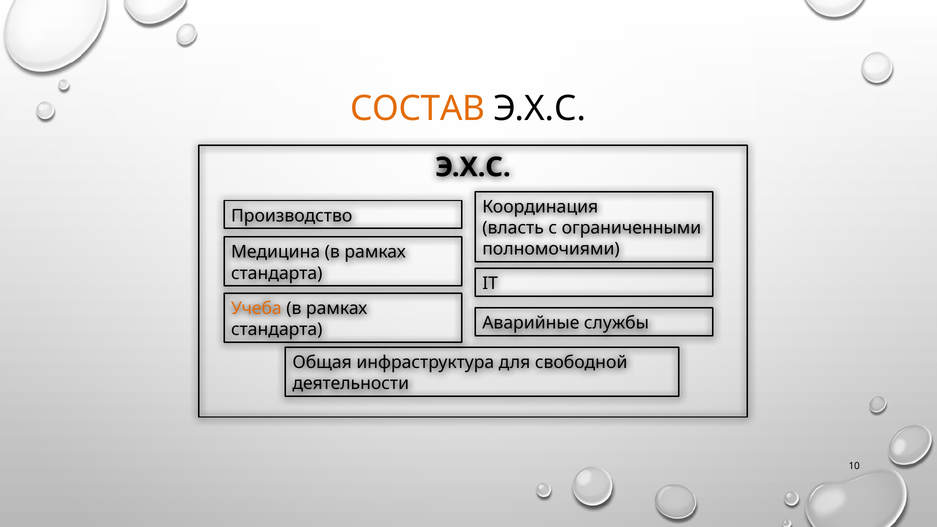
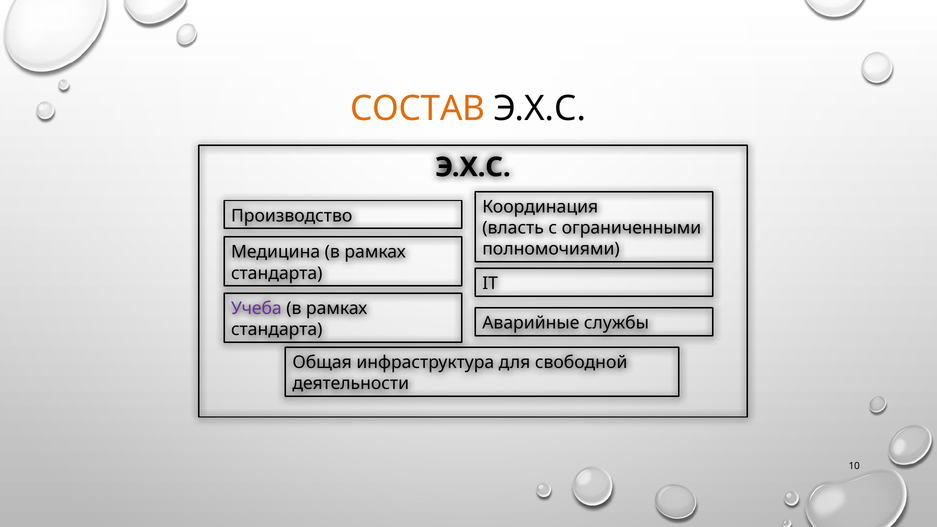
Учеба colour: orange -> purple (256, 308)
